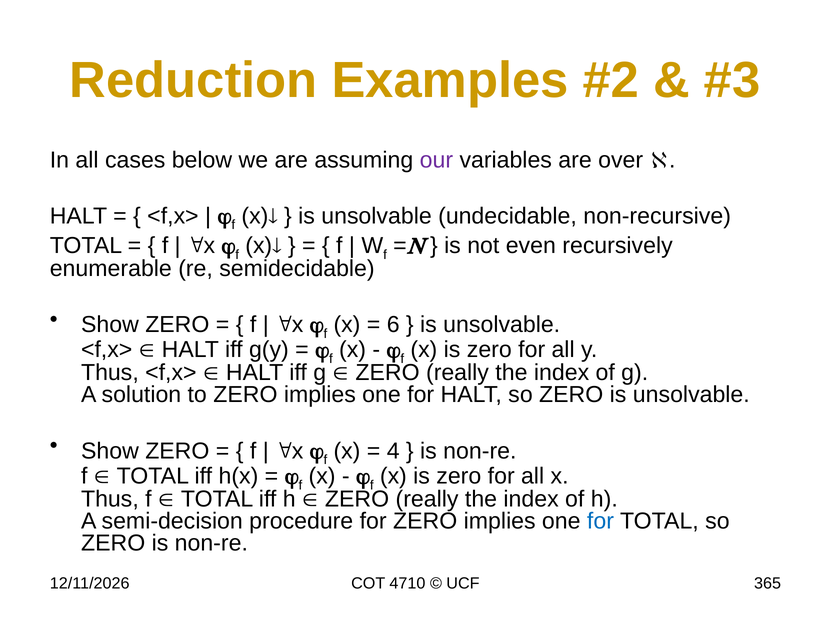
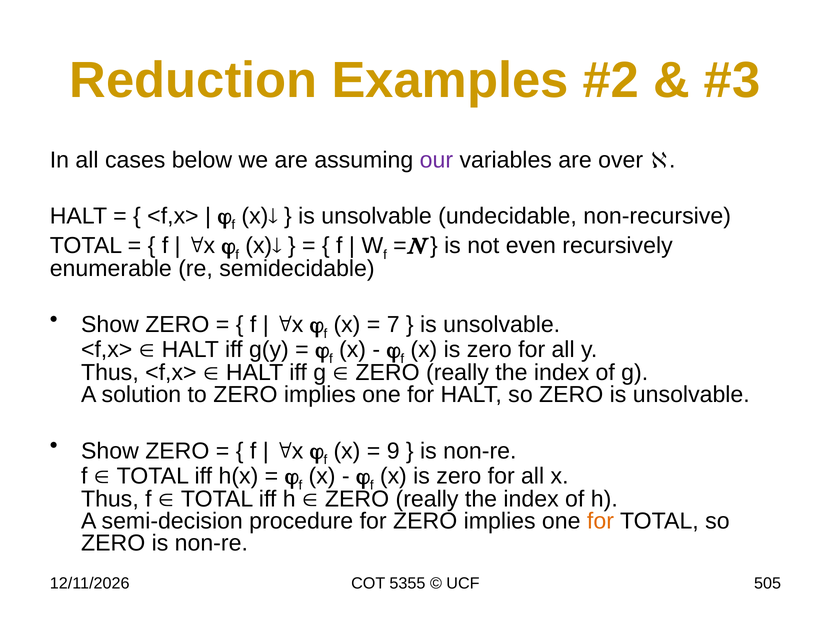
6: 6 -> 7 (393, 324)
4: 4 -> 9 (393, 450)
for colour: blue -> orange (600, 520)
4710: 4710 -> 5355 (407, 583)
365: 365 -> 505 (768, 583)
